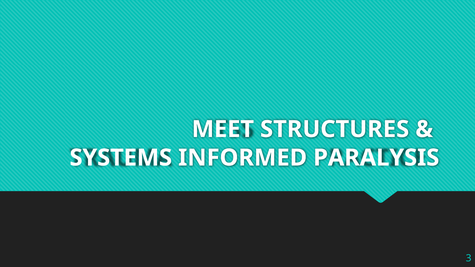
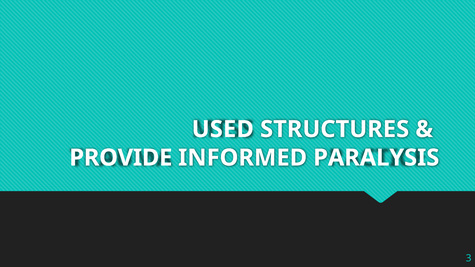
MEET: MEET -> USED (223, 129)
SYSTEMS: SYSTEMS -> PROVIDE (121, 158)
